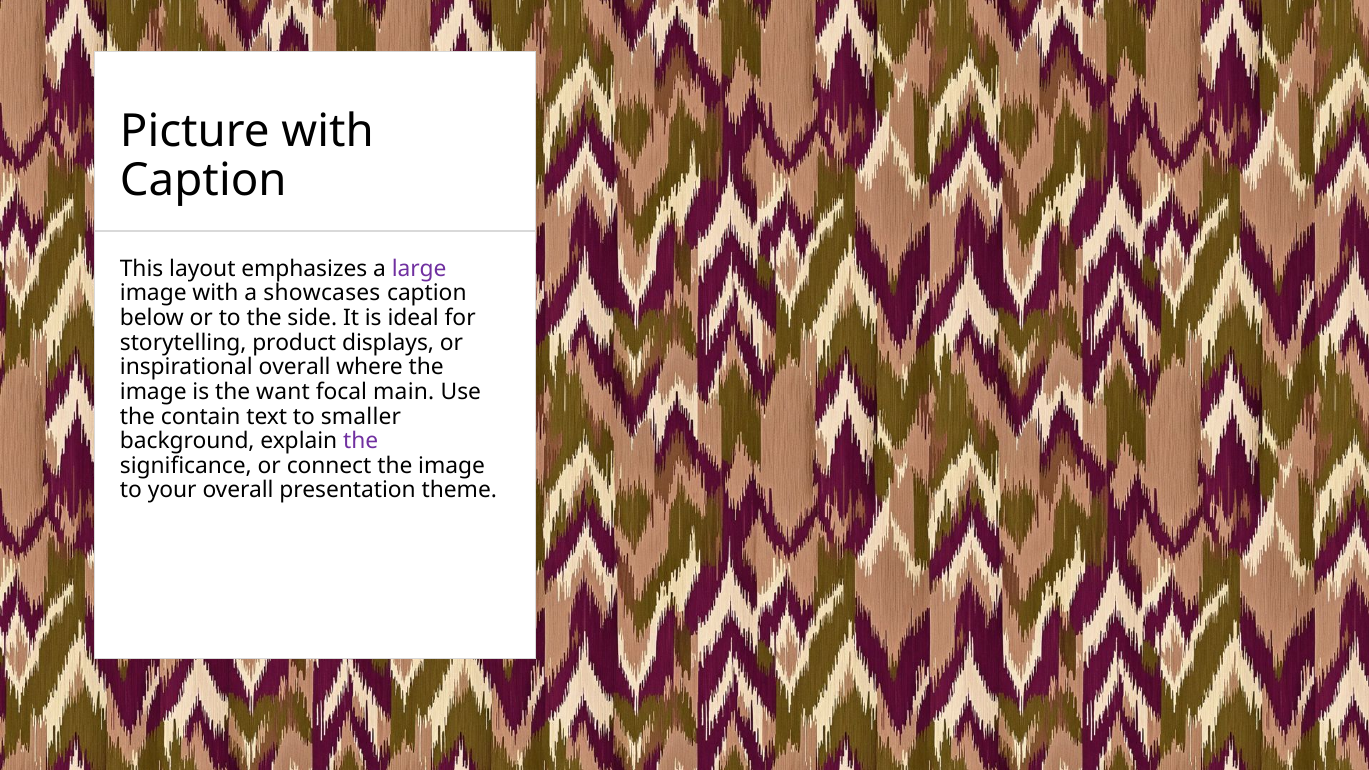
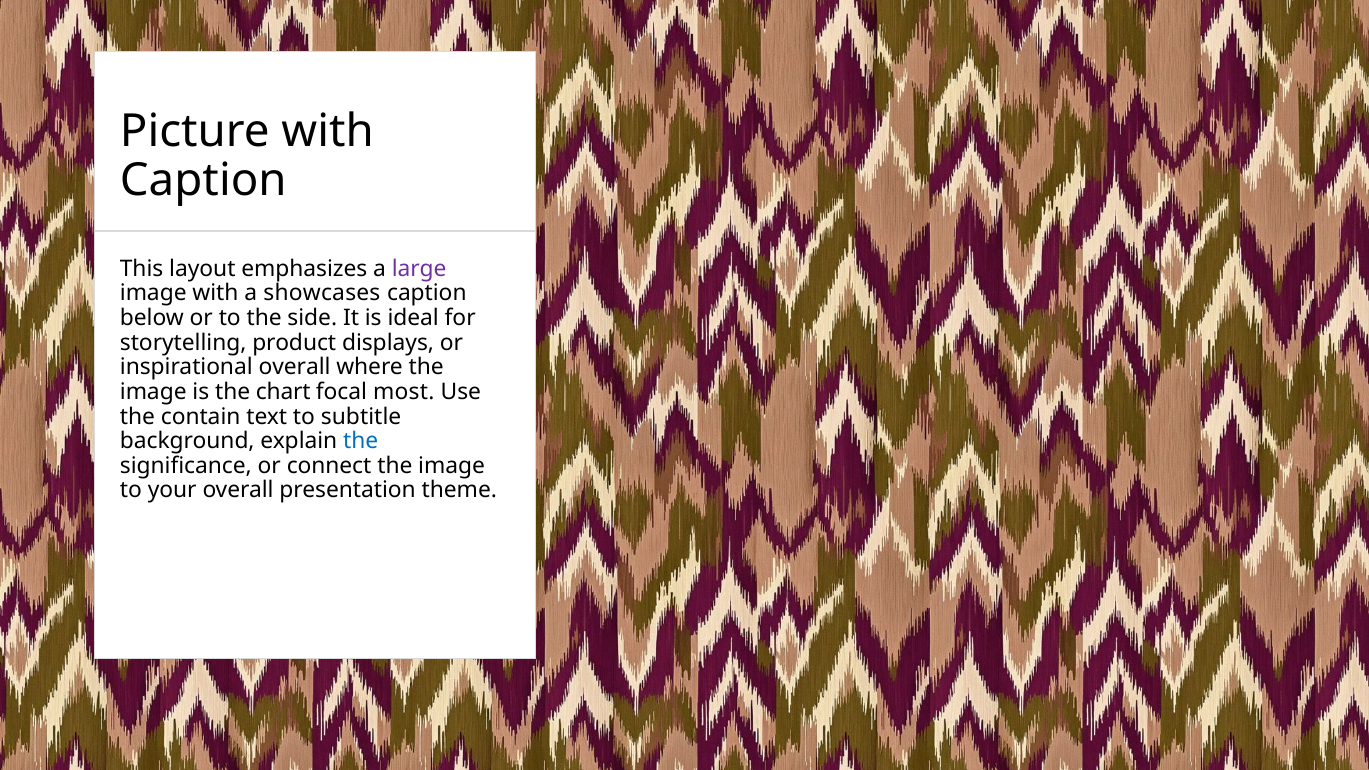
want: want -> chart (283, 392)
main: main -> most (404, 392)
smaller: smaller -> subtitle (361, 417)
the colour: purple -> blue (361, 441)
